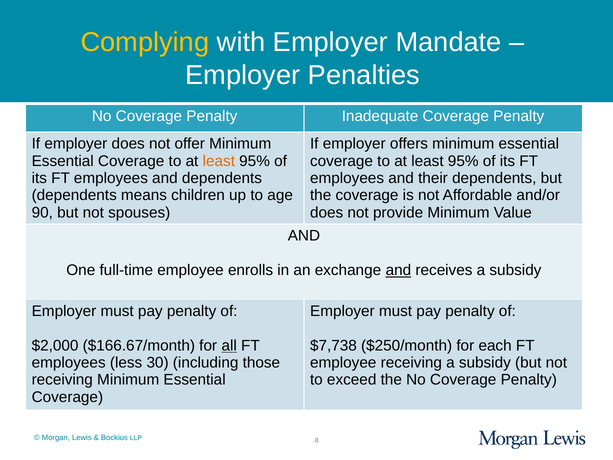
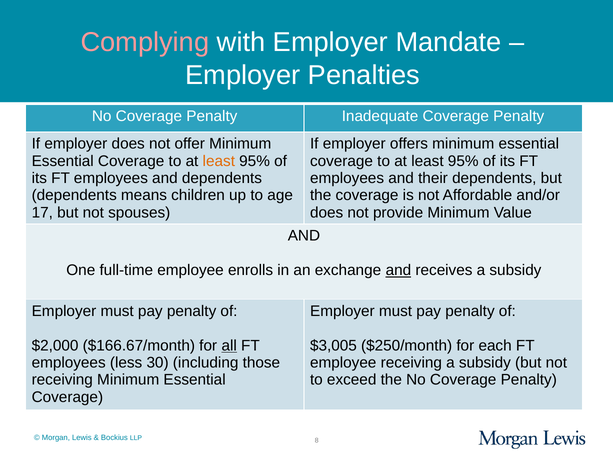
Complying colour: yellow -> pink (145, 42)
90: 90 -> 17 (42, 212)
$7,738: $7,738 -> $3,005 (333, 345)
